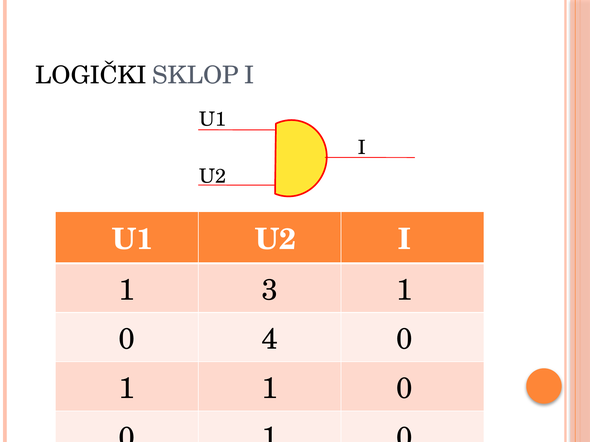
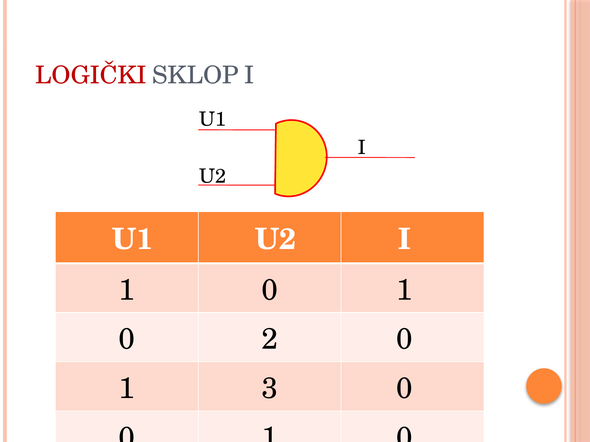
LOGIČKI colour: black -> red (91, 76)
3: 3 -> 0 (270, 290)
4: 4 -> 2 (270, 340)
1 1: 1 -> 3 (270, 389)
